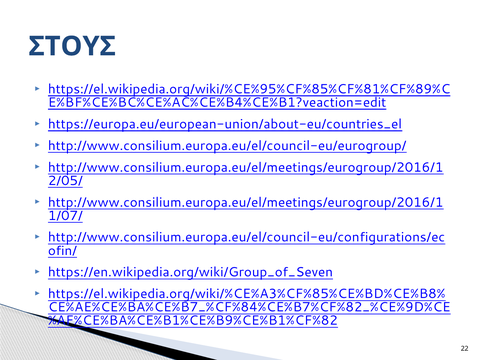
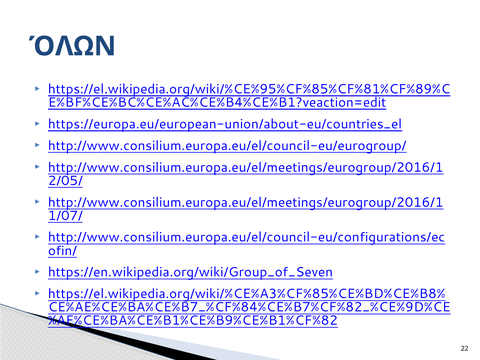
ΣΤΟΥΣ: ΣΤΟΥΣ -> ΌΛΩΝ (72, 46)
